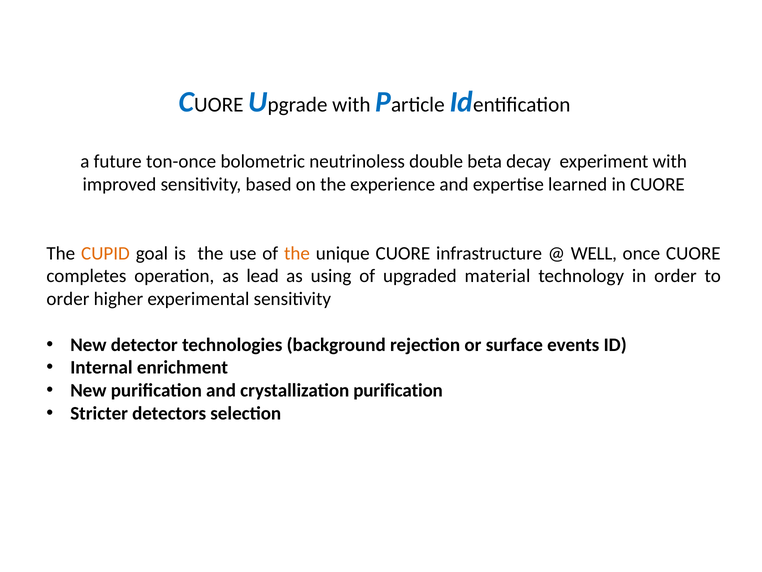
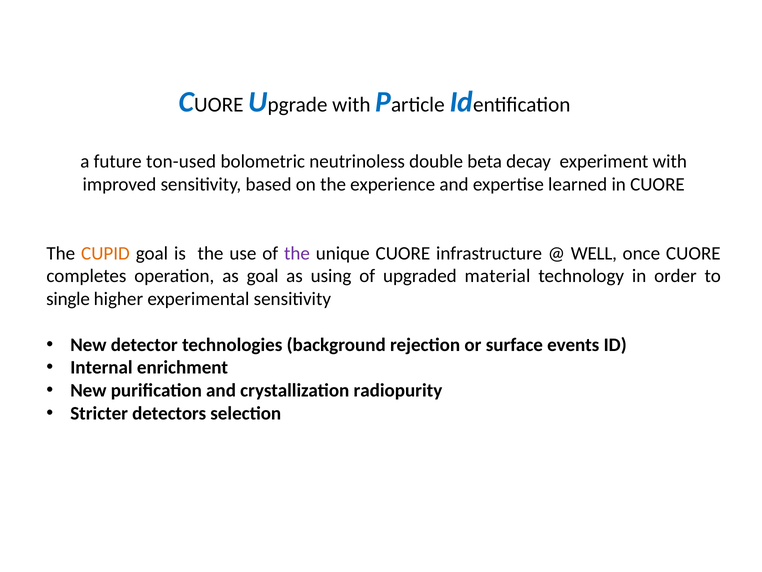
ton-once: ton-once -> ton-used (181, 162)
the colour: orange -> purple (297, 253)
as lead: lead -> goal (263, 276)
order: order -> single (68, 299)
crystallization purification: purification -> radiopurity (398, 390)
